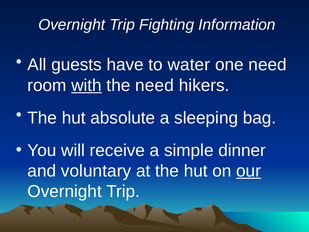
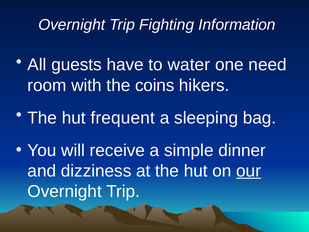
with underline: present -> none (87, 85)
the need: need -> coins (155, 85)
absolute: absolute -> frequent (123, 118)
voluntary: voluntary -> dizziness (96, 171)
